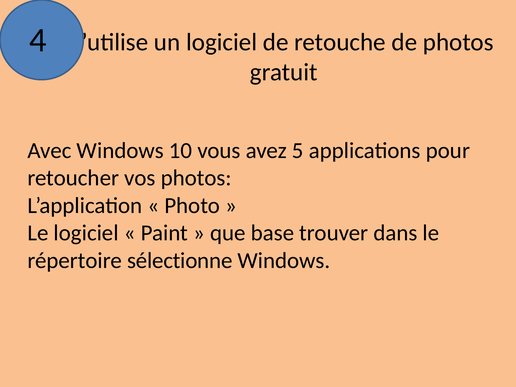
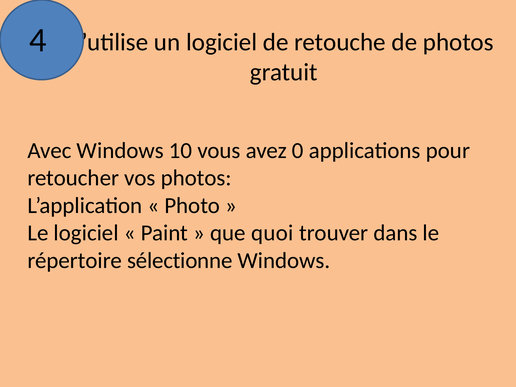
5: 5 -> 0 (298, 150)
base: base -> quoi (272, 233)
